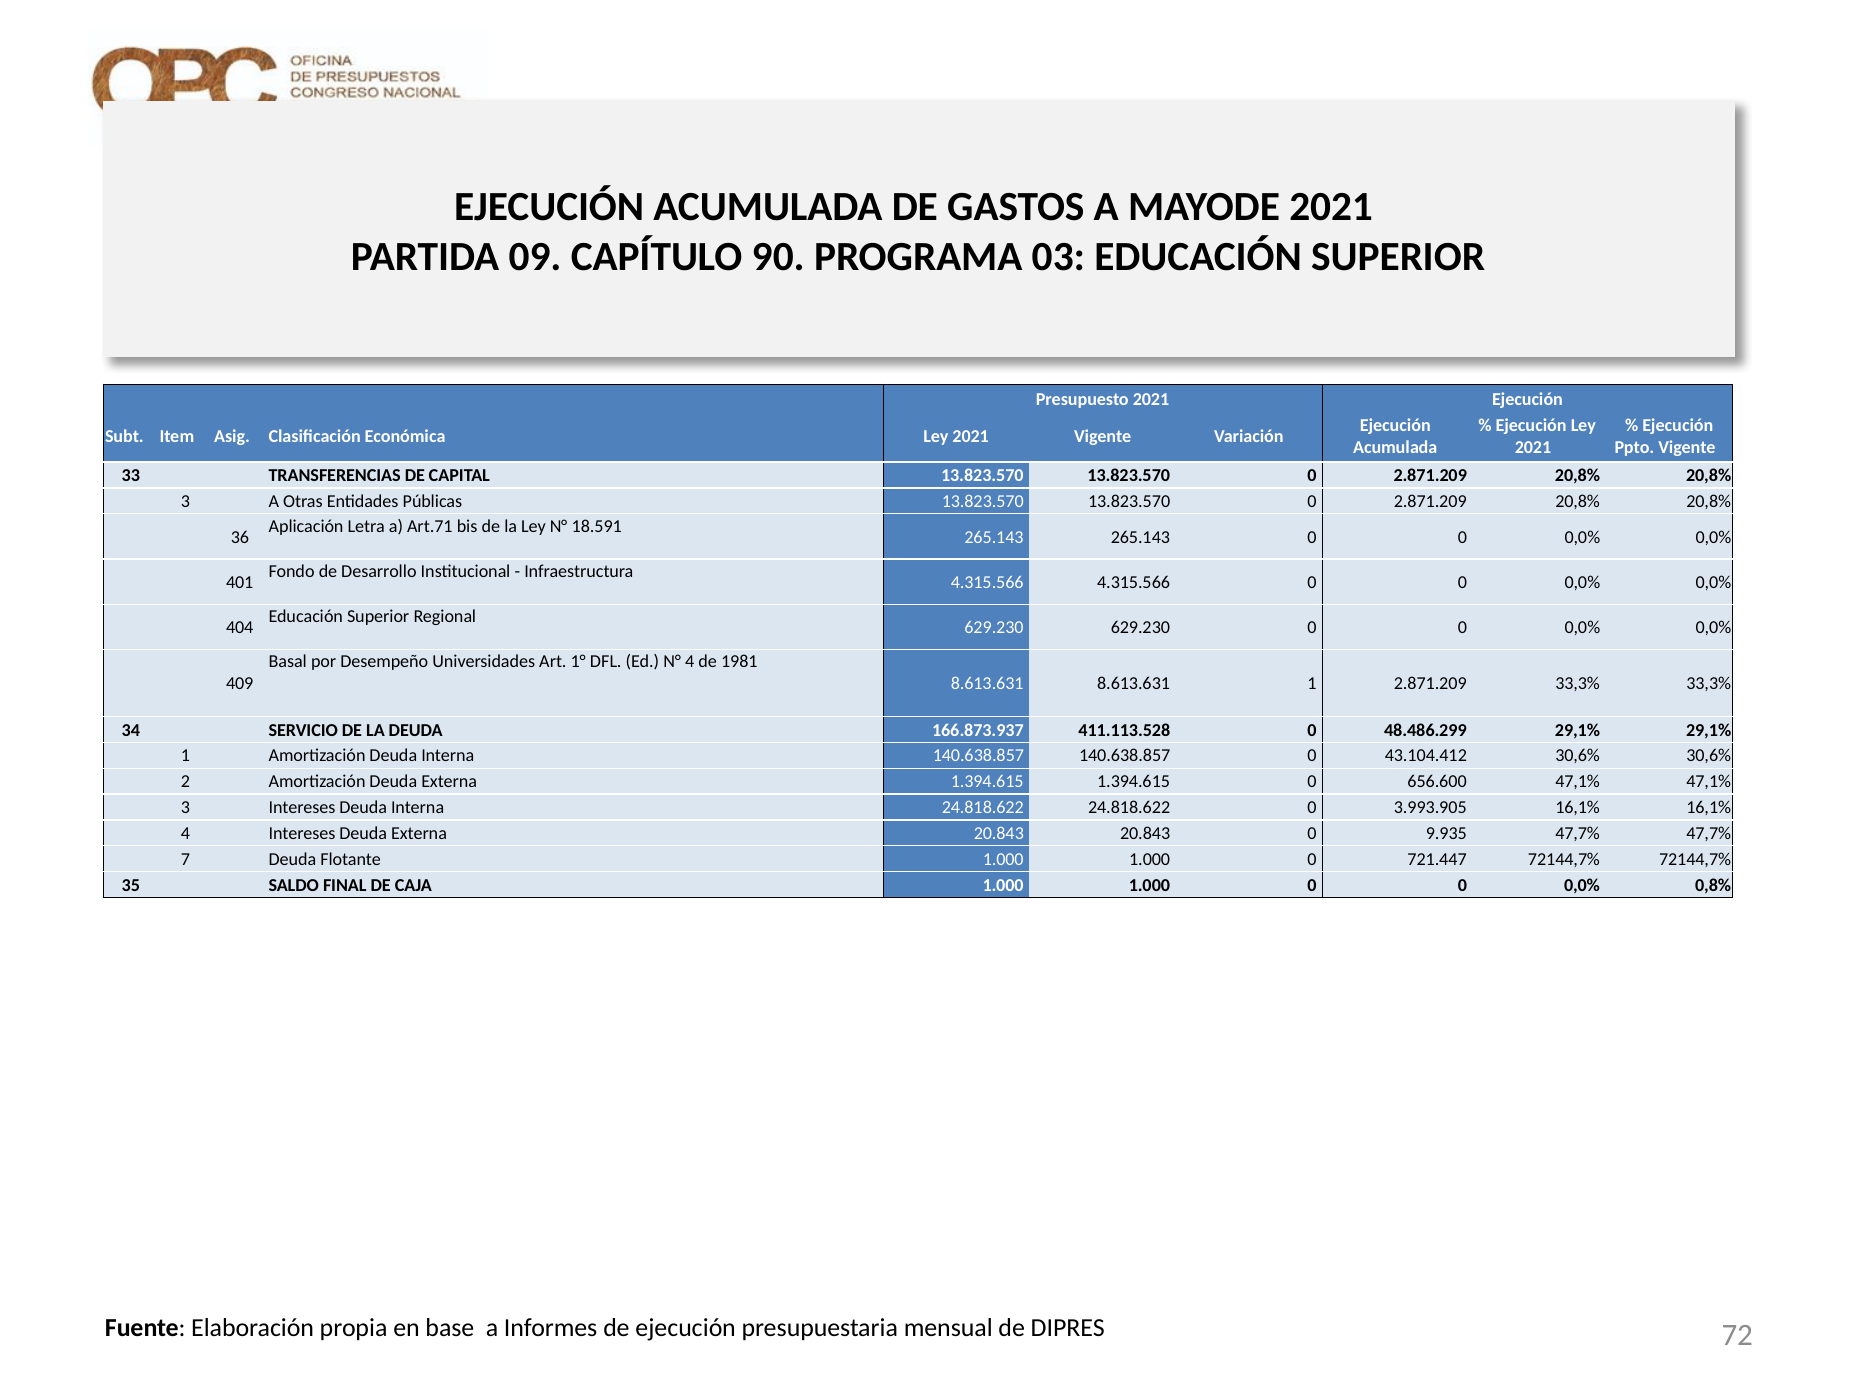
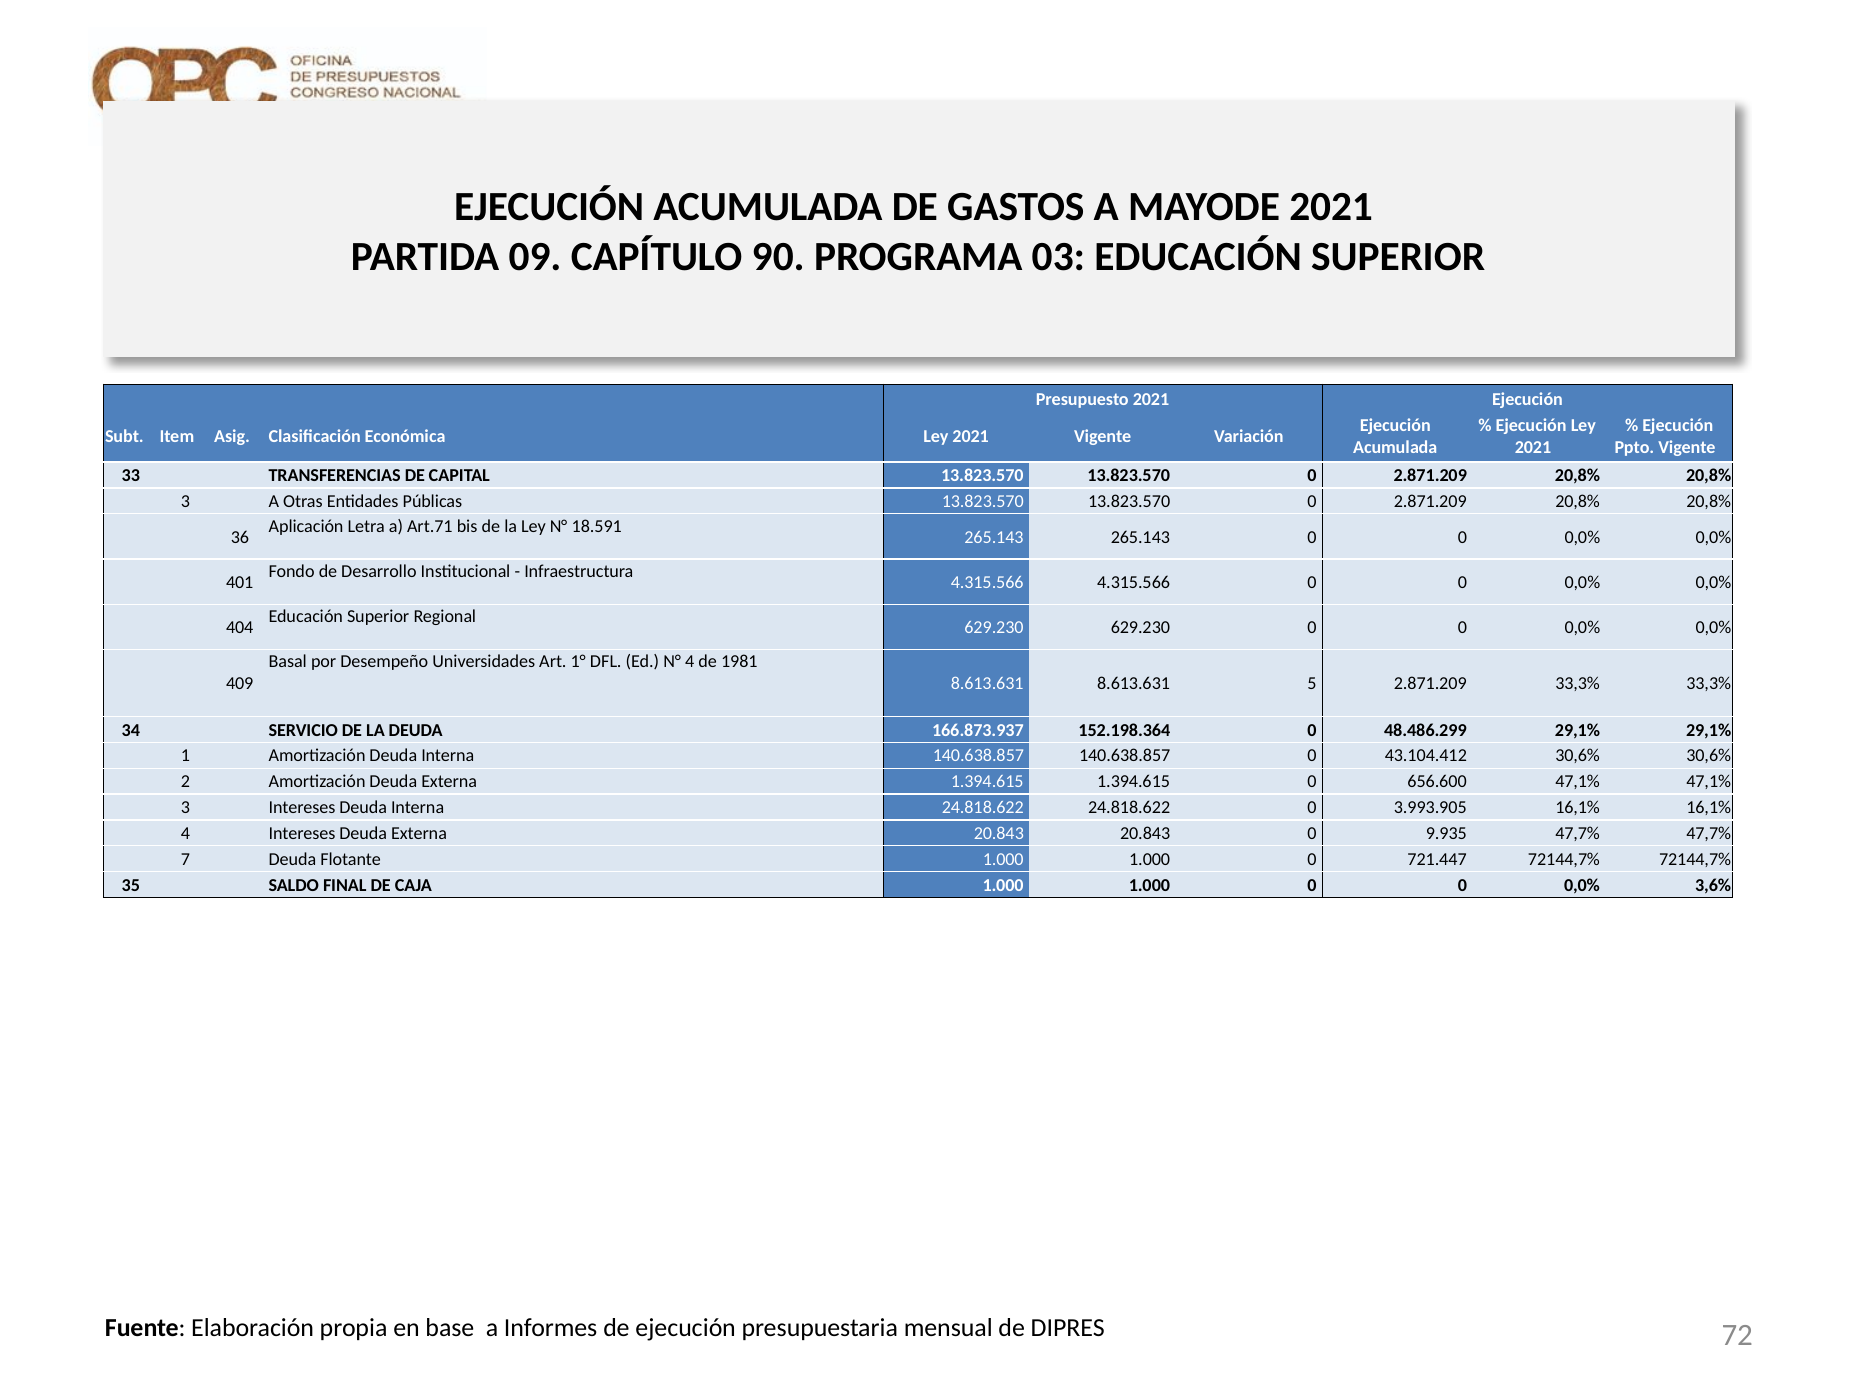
8.613.631 1: 1 -> 5 (1312, 684)
411.113.528: 411.113.528 -> 152.198.364 (1124, 730)
0,8%: 0,8% -> 3,6% (1713, 885)
